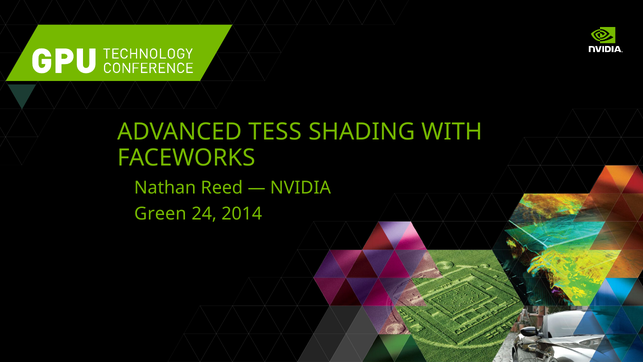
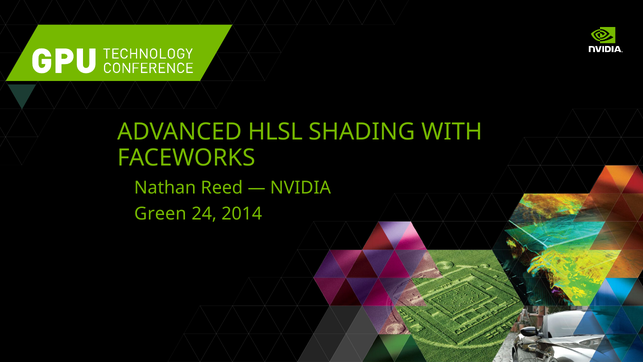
TESS: TESS -> HLSL (275, 132)
